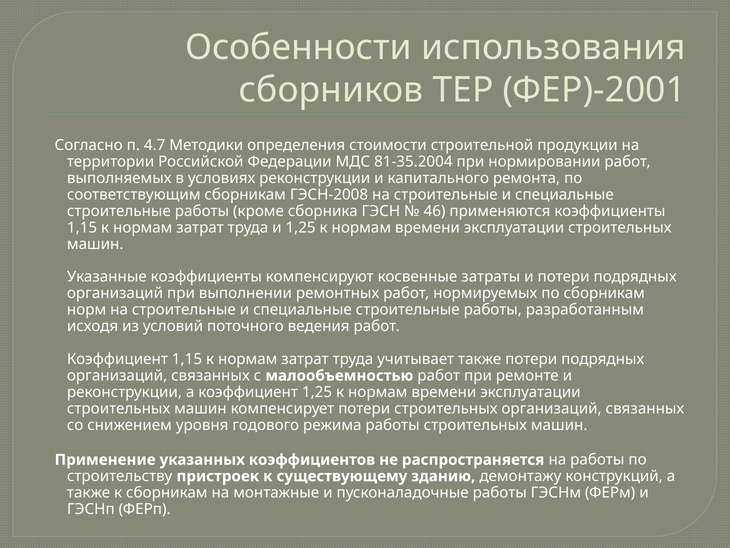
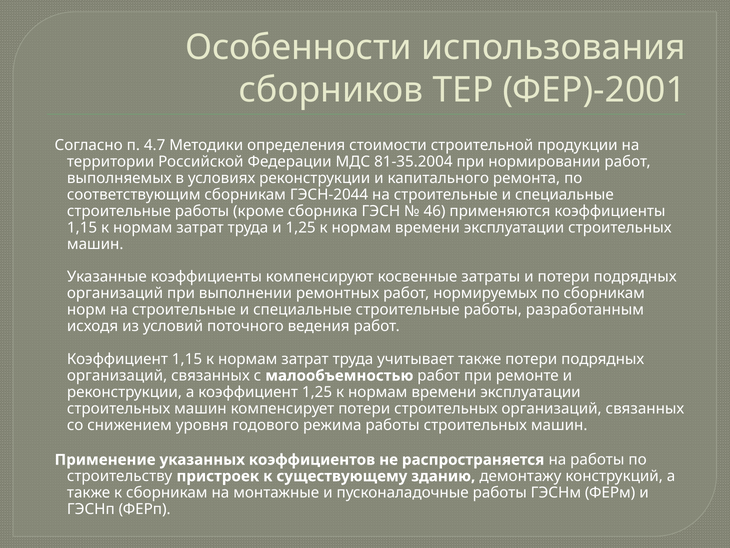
ГЭСН-2008: ГЭСН-2008 -> ГЭСН-2044 (329, 195)
